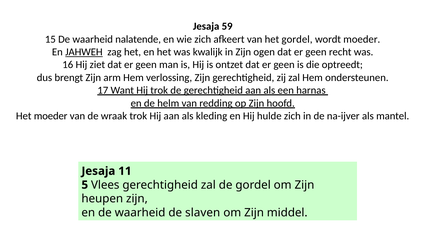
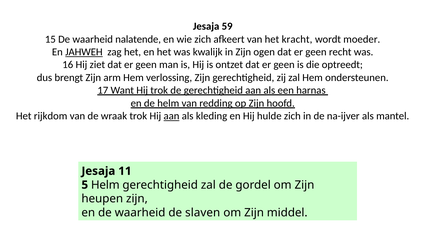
het gordel: gordel -> kracht (297, 39)
Het moeder: moeder -> rijkdom (51, 116)
aan underline: none -> present (171, 116)
5 Vlees: Vlees -> Helm (105, 185)
